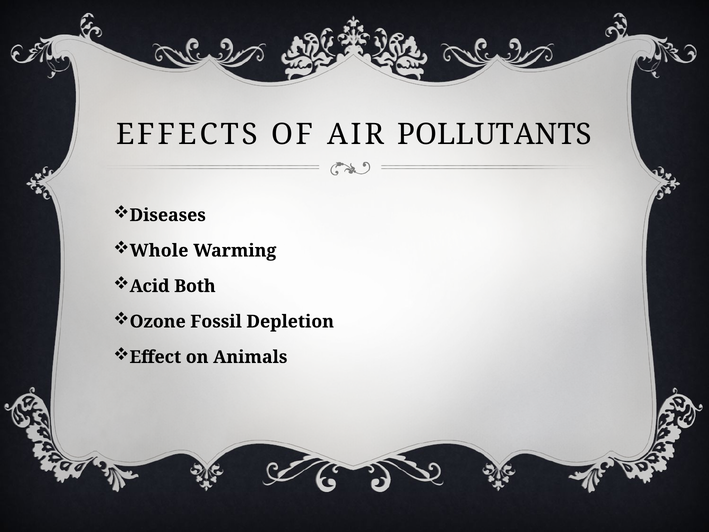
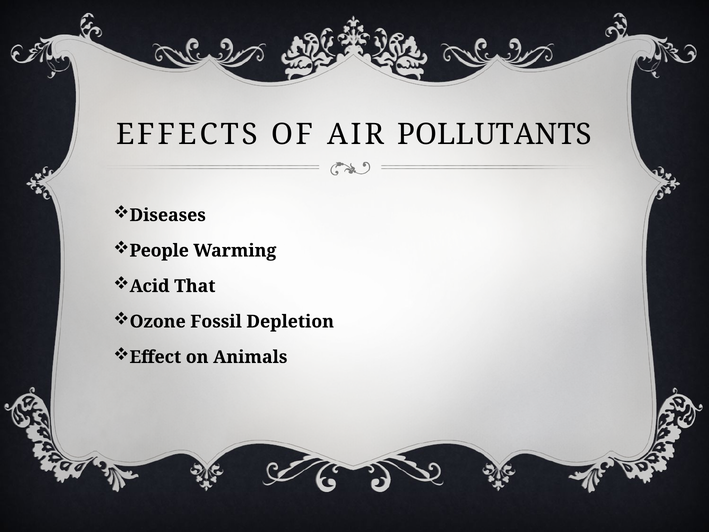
Whole: Whole -> People (159, 251)
Both: Both -> That (195, 286)
